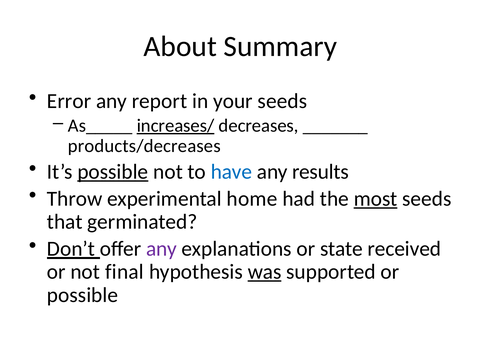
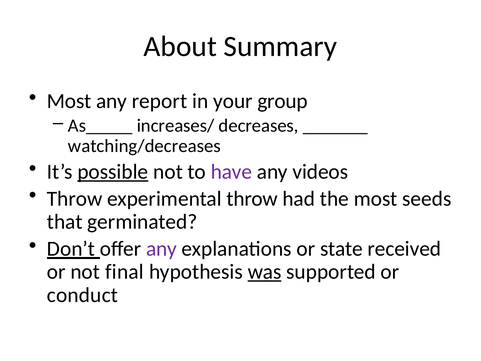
Error: Error -> Most (69, 101)
your seeds: seeds -> group (283, 101)
increases/ underline: present -> none (176, 126)
products/decreases: products/decreases -> watching/decreases (144, 146)
have colour: blue -> purple (231, 172)
results: results -> videos (320, 172)
experimental home: home -> throw (252, 199)
most underline: present -> none (376, 199)
possible: possible -> conduct (82, 295)
